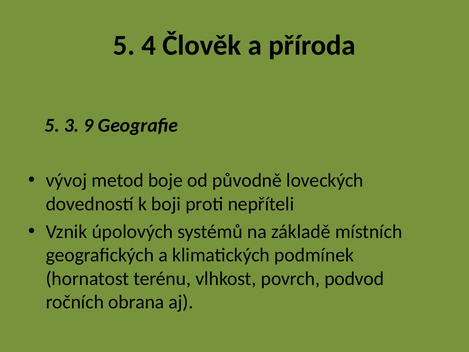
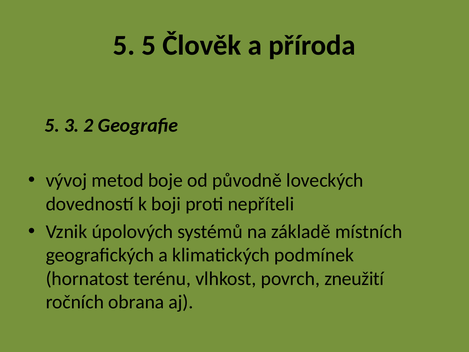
5 4: 4 -> 5 (149, 45)
9: 9 -> 2 (89, 125)
podvod: podvod -> zneužití (354, 278)
